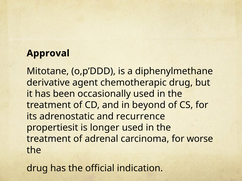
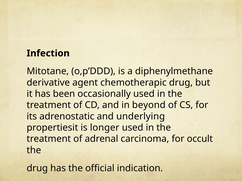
Approval: Approval -> Infection (48, 53)
recurrence: recurrence -> underlying (141, 117)
worse: worse -> occult (200, 139)
